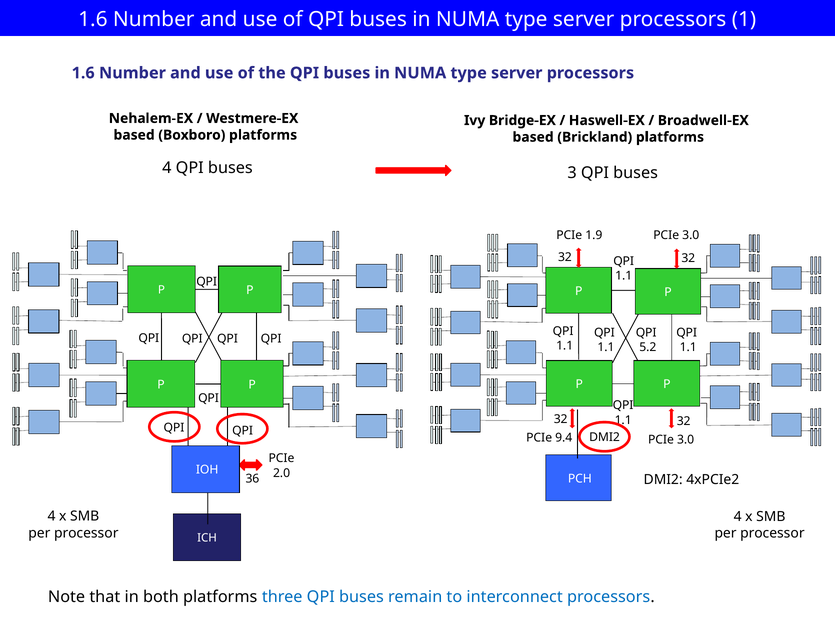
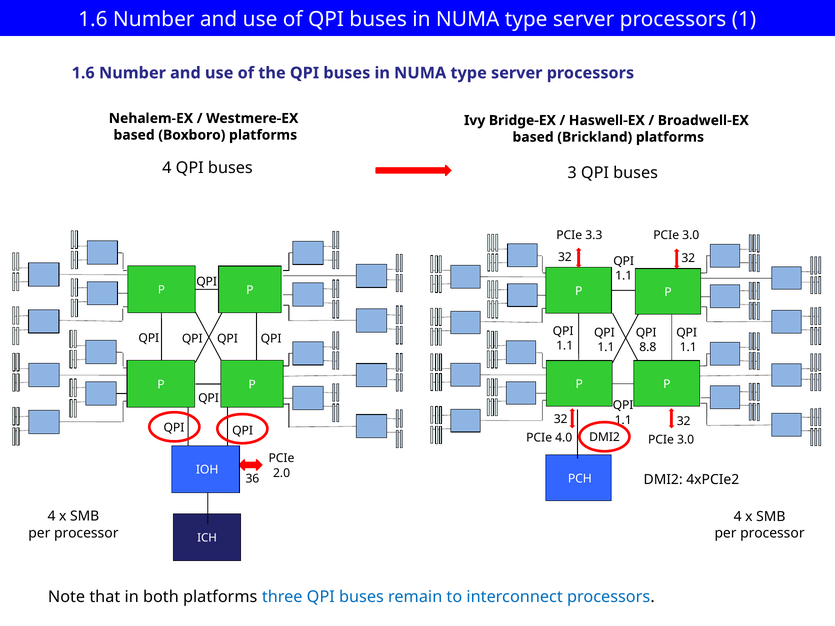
1.9: 1.9 -> 3.3 (594, 235)
5.2: 5.2 -> 8.8 (648, 347)
9.4: 9.4 -> 4.0 (564, 438)
